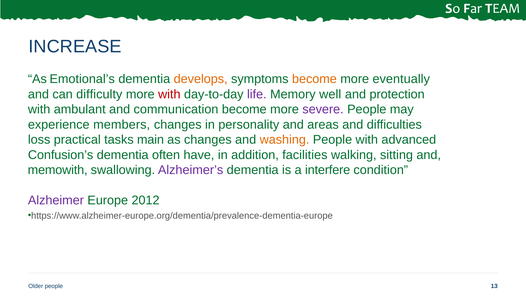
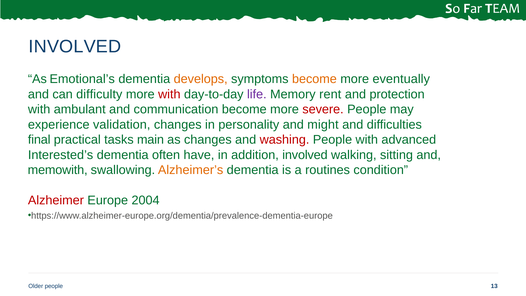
INCREASE: INCREASE -> INVOLVED (75, 46)
well: well -> rent (330, 94)
severe colour: purple -> red (323, 109)
members: members -> validation (122, 125)
areas: areas -> might (323, 125)
loss: loss -> final (39, 140)
washing colour: orange -> red (285, 140)
Confusion’s: Confusion’s -> Interested’s (61, 155)
addition facilities: facilities -> involved (305, 155)
Alzheimer’s colour: purple -> orange (191, 170)
interfere: interfere -> routines (328, 170)
Alzheimer colour: purple -> red (56, 200)
2012: 2012 -> 2004 (146, 200)
